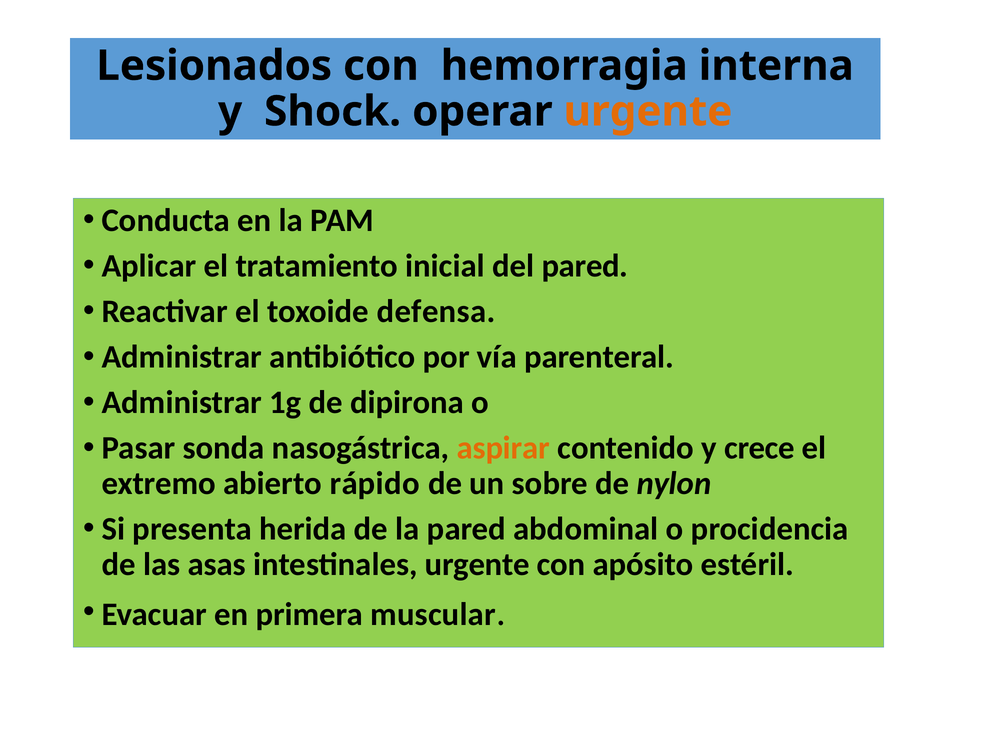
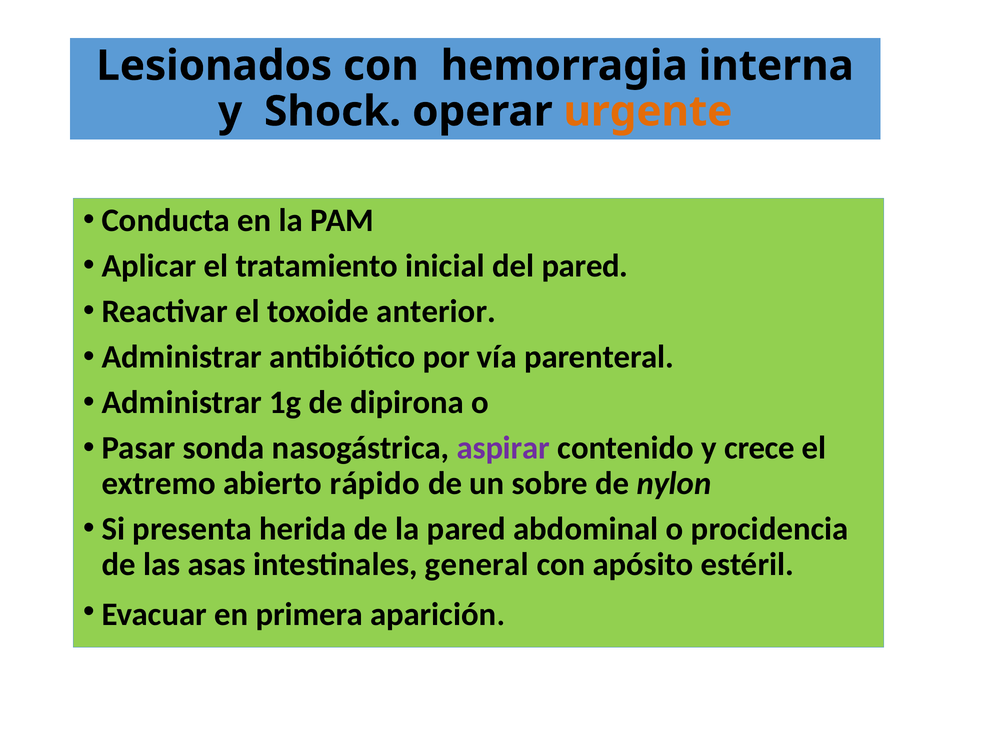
defensa: defensa -> anterior (436, 312)
aspirar colour: orange -> purple (503, 448)
intestinales urgente: urgente -> general (477, 565)
muscular: muscular -> aparición (433, 615)
